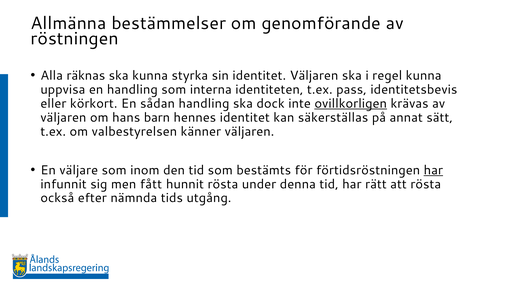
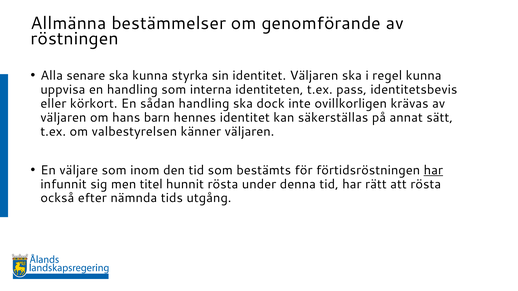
räknas: räknas -> senare (86, 76)
ovillkorligen underline: present -> none (351, 104)
fått: fått -> titel (151, 184)
